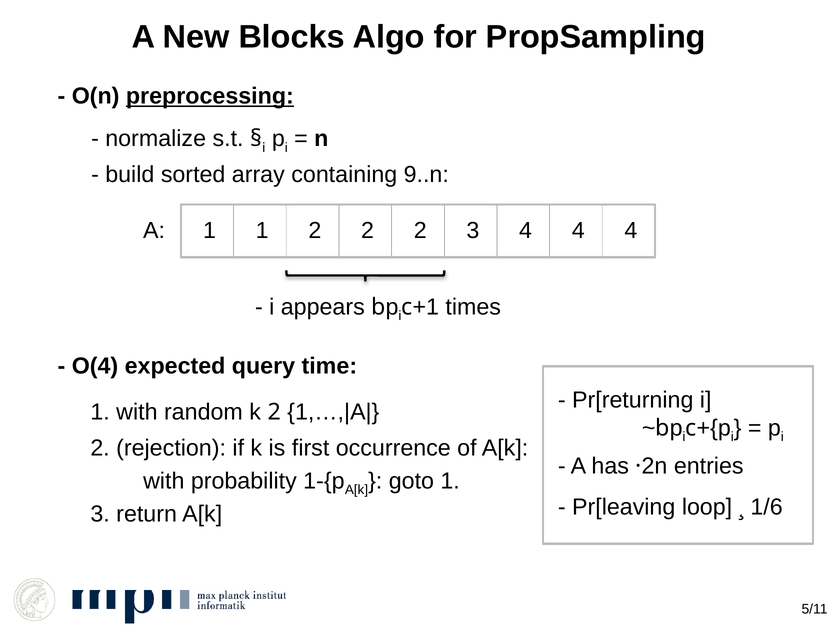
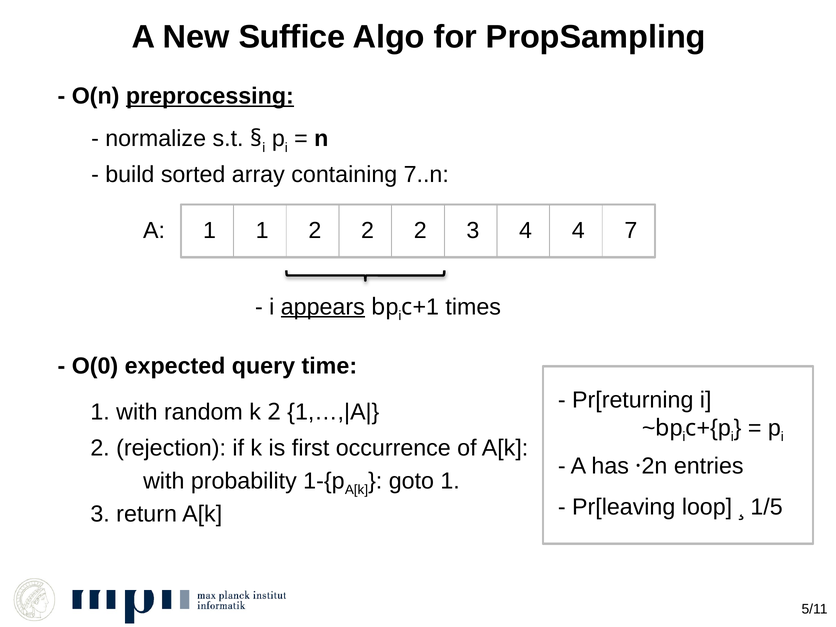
Blocks: Blocks -> Suffice (292, 37)
9..n: 9..n -> 7..n (426, 174)
4 4 4: 4 -> 7 (631, 231)
appears underline: none -> present (323, 307)
O(4: O(4 -> O(0 (95, 366)
1/6: 1/6 -> 1/5 (767, 507)
